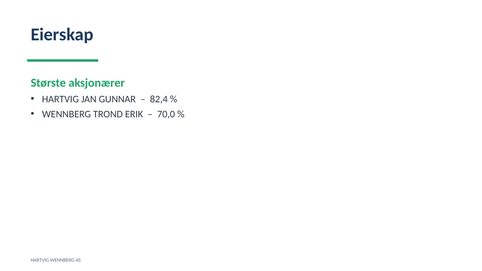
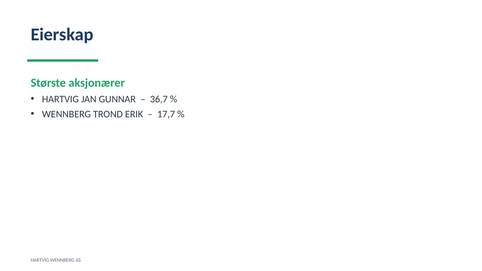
82,4: 82,4 -> 36,7 (159, 99)
70,0: 70,0 -> 17,7 (166, 114)
